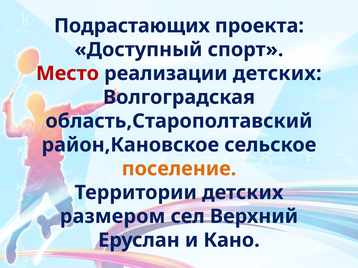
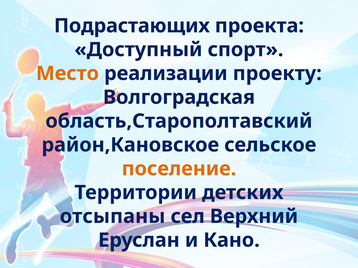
Место colour: red -> orange (67, 74)
реализации детских: детских -> проекту (277, 74)
размером: размером -> отсыпаны (113, 217)
